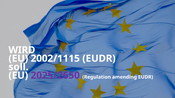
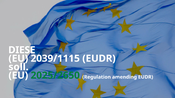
WIRD: WIRD -> DIESE (22, 50)
2002/1115: 2002/1115 -> 2039/1115 (55, 59)
2025/2650 colour: purple -> green (55, 76)
